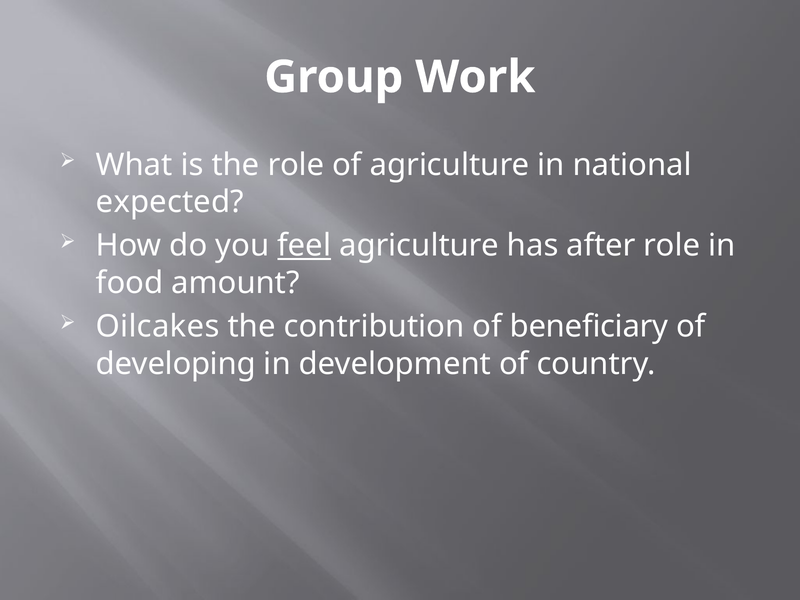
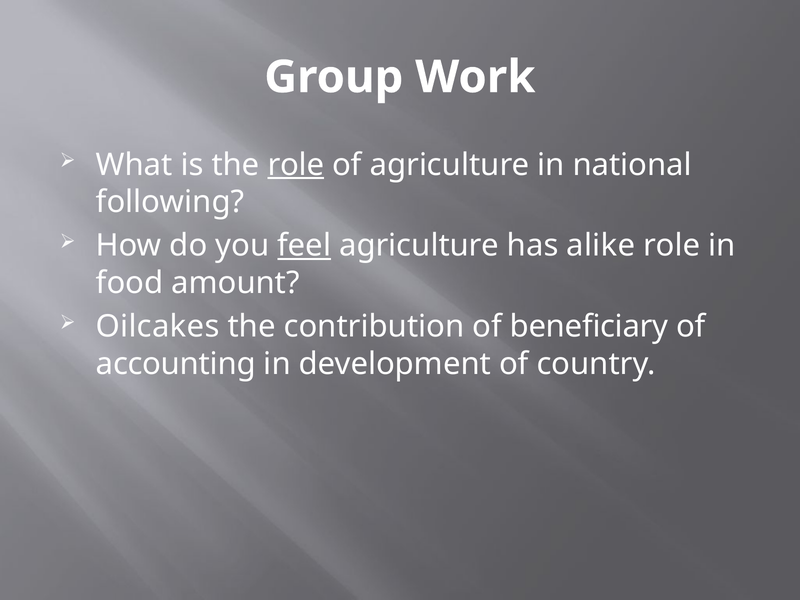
role underline: none -> present (296, 165)
expected: expected -> following (170, 202)
after: after -> alike (601, 246)
developing: developing -> accounting (176, 364)
